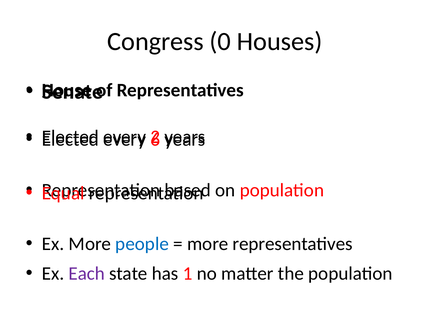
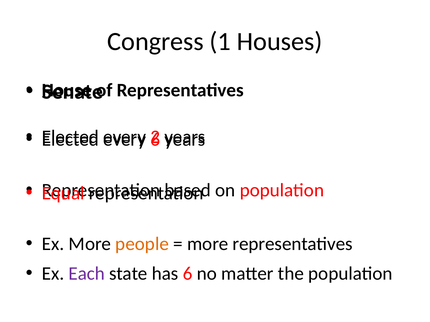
0: 0 -> 1 (220, 42)
people colour: blue -> orange (142, 244)
has 1: 1 -> 6 (188, 274)
